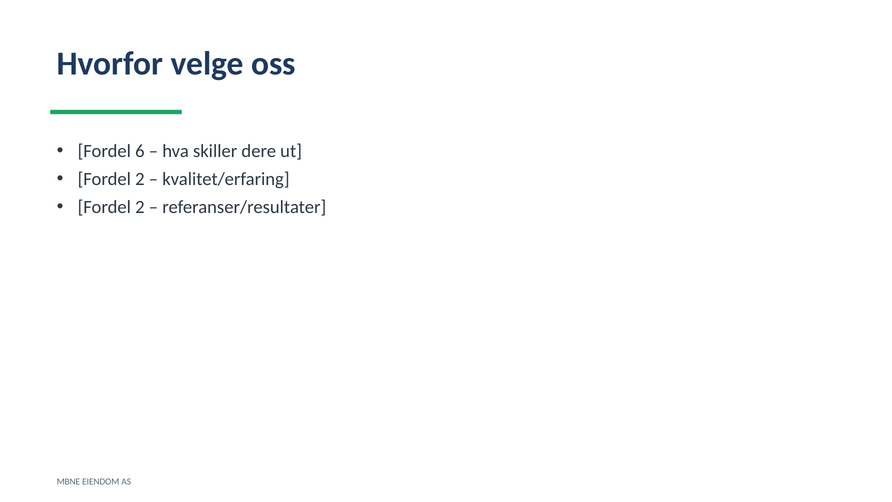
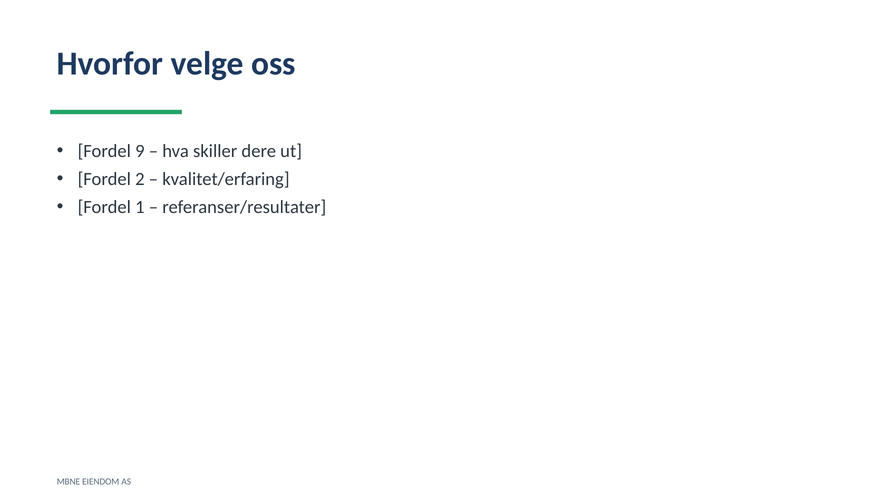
6: 6 -> 9 (140, 151)
2: 2 -> 1 (140, 207)
